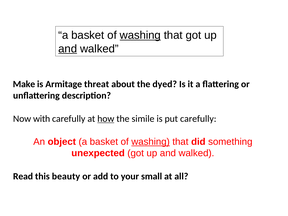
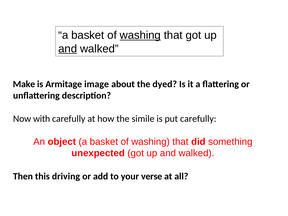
threat: threat -> image (97, 84)
how underline: present -> none (106, 119)
washing underline: present -> none (151, 142)
Read: Read -> Then (23, 176)
beauty: beauty -> driving (66, 176)
small: small -> verse (152, 176)
